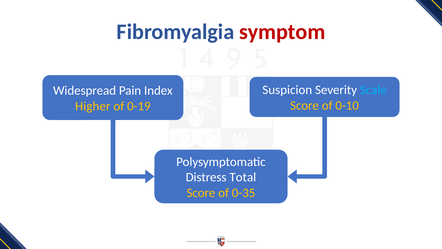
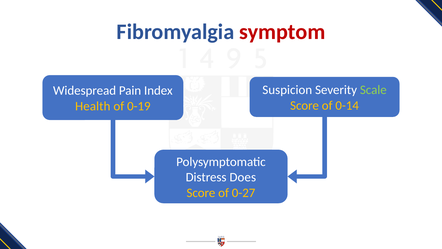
Scale colour: light blue -> light green (373, 90)
0-10: 0-10 -> 0-14 (347, 105)
Higher: Higher -> Health (93, 106)
Total: Total -> Does (243, 177)
0-35: 0-35 -> 0-27 (244, 193)
